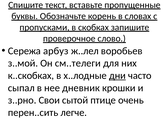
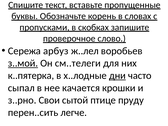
з..мой underline: none -> present (23, 63)
к..скобках: к..скобках -> к..пятерка (31, 76)
дневник: дневник -> качается (81, 88)
очень: очень -> пруду (131, 100)
